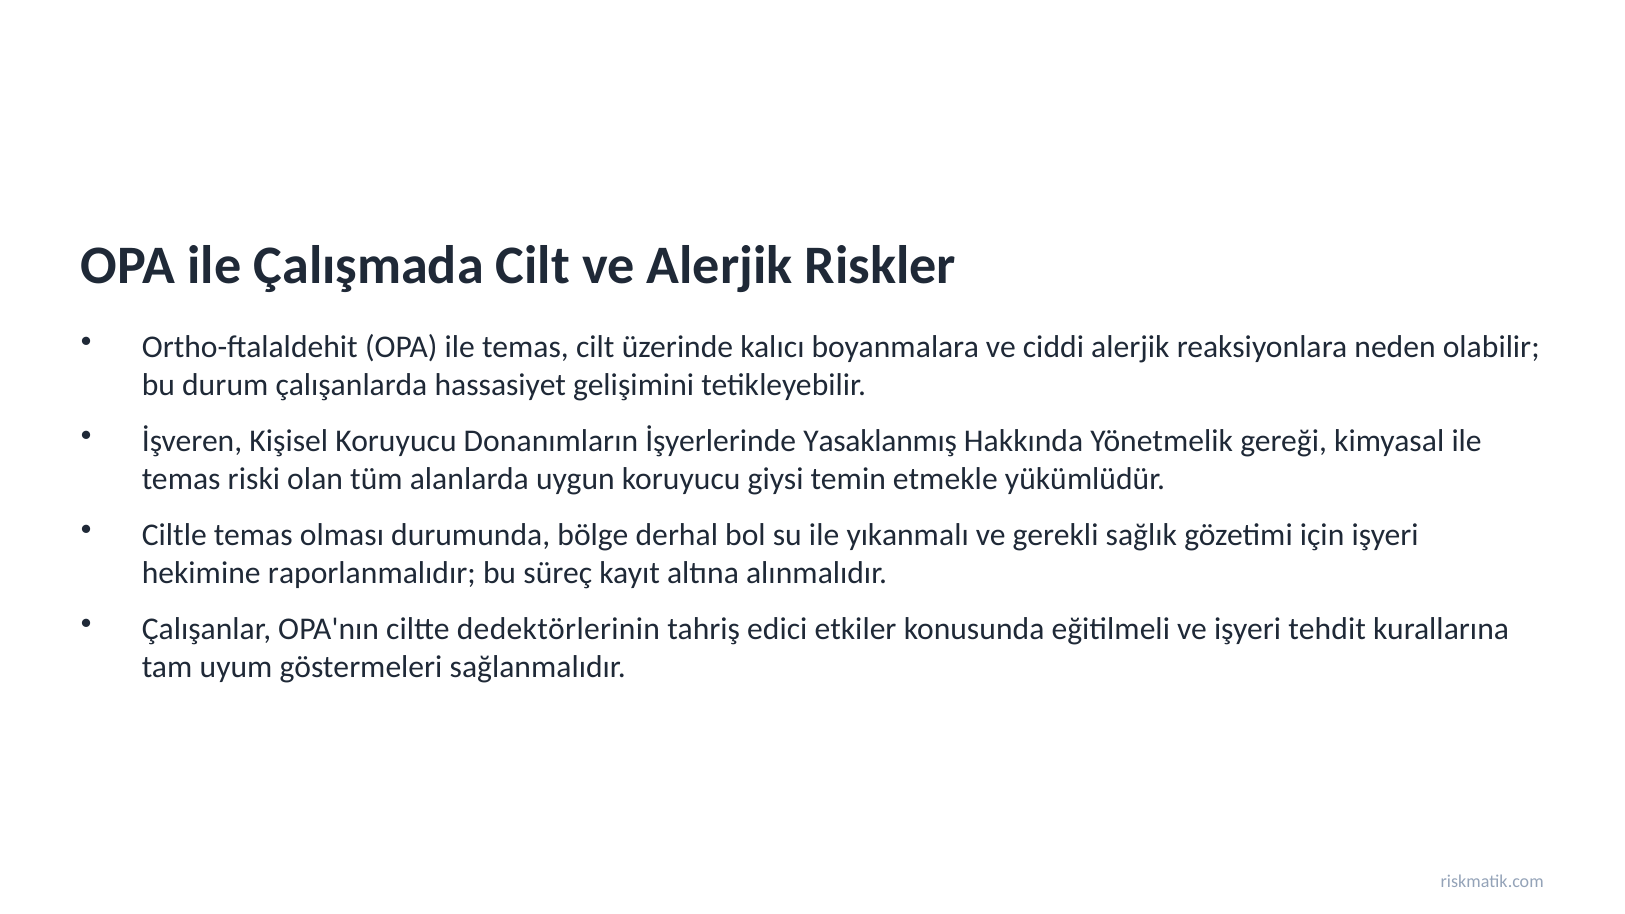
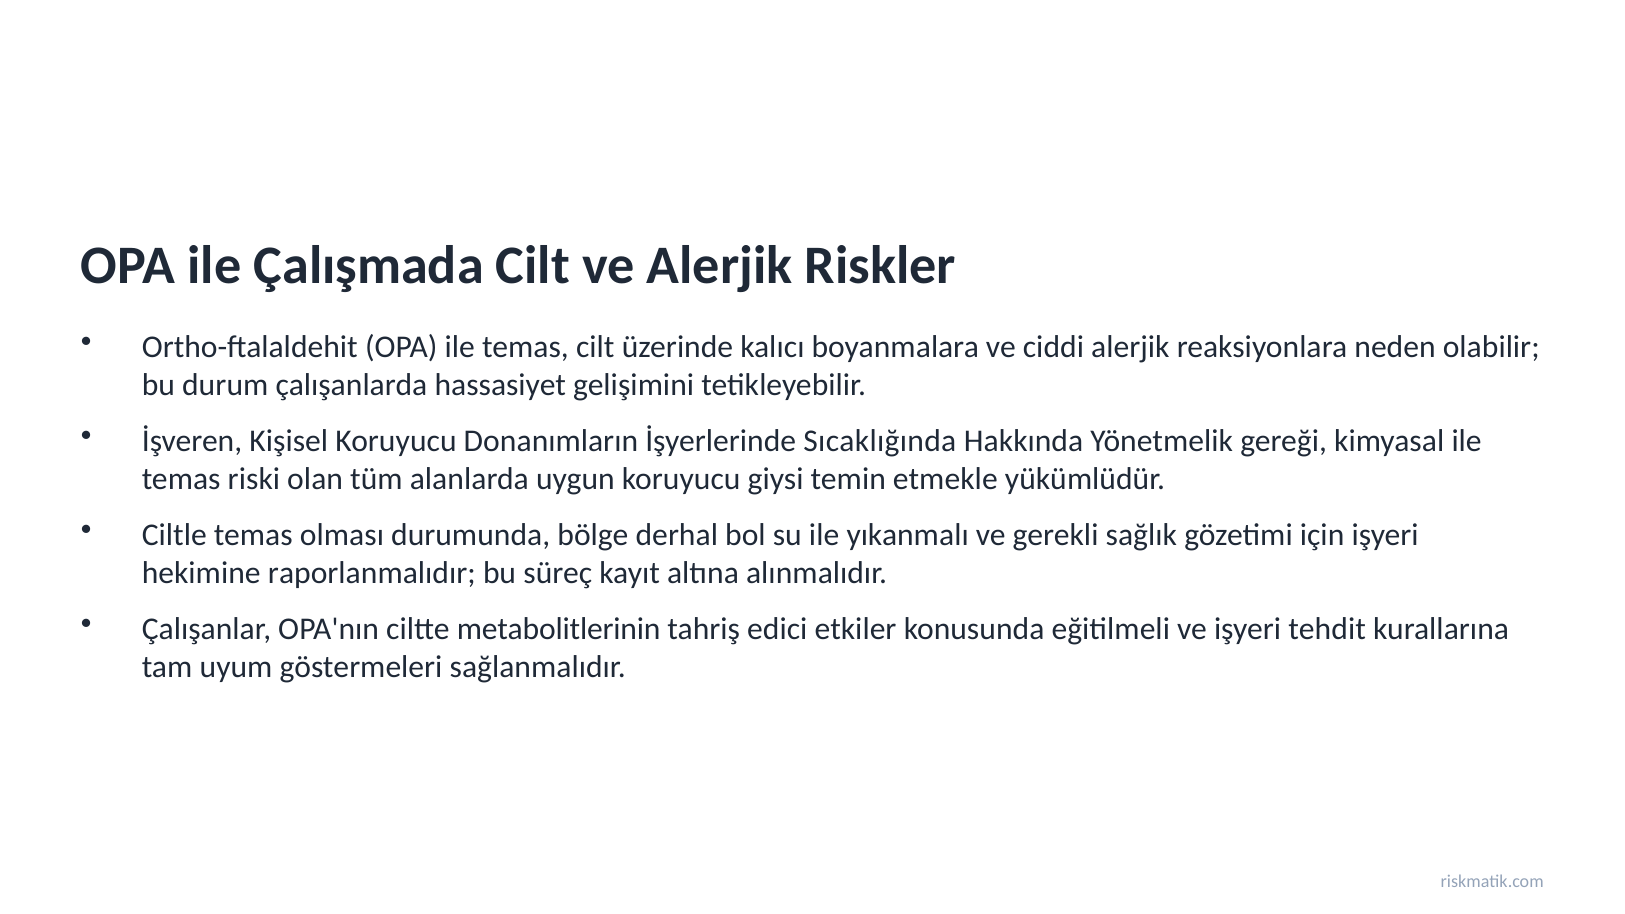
Yasaklanmış: Yasaklanmış -> Sıcaklığında (880, 441)
dedektörlerinin: dedektörlerinin -> metabolitlerinin (559, 630)
